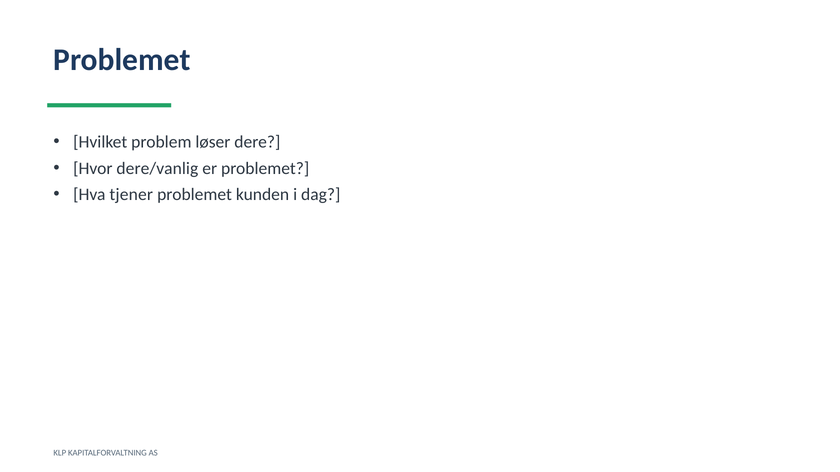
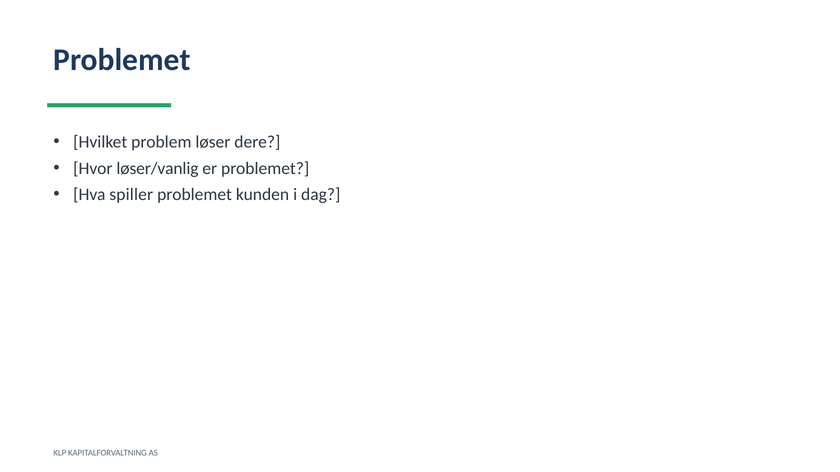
dere/vanlig: dere/vanlig -> løser/vanlig (157, 169)
tjener: tjener -> spiller (131, 195)
